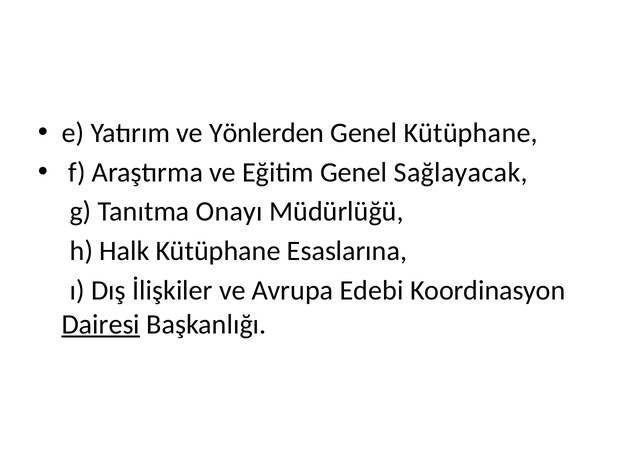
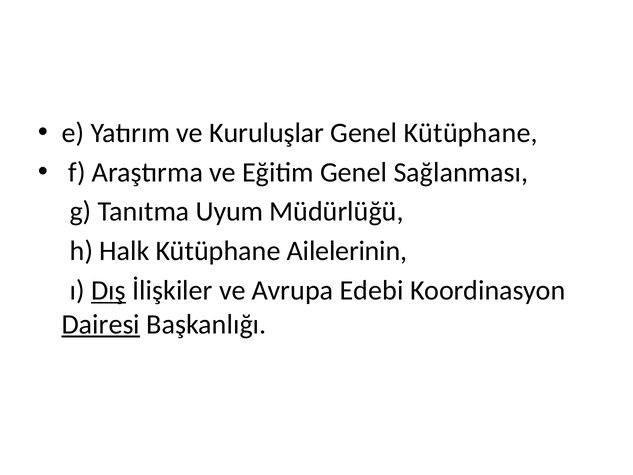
Yönlerden: Yönlerden -> Kuruluşlar (267, 133)
Sağlayacak: Sağlayacak -> Sağlanması (461, 172)
Onayı: Onayı -> Uyum (229, 212)
Esaslarına: Esaslarına -> Ailelerinin (347, 251)
Dış underline: none -> present (108, 290)
